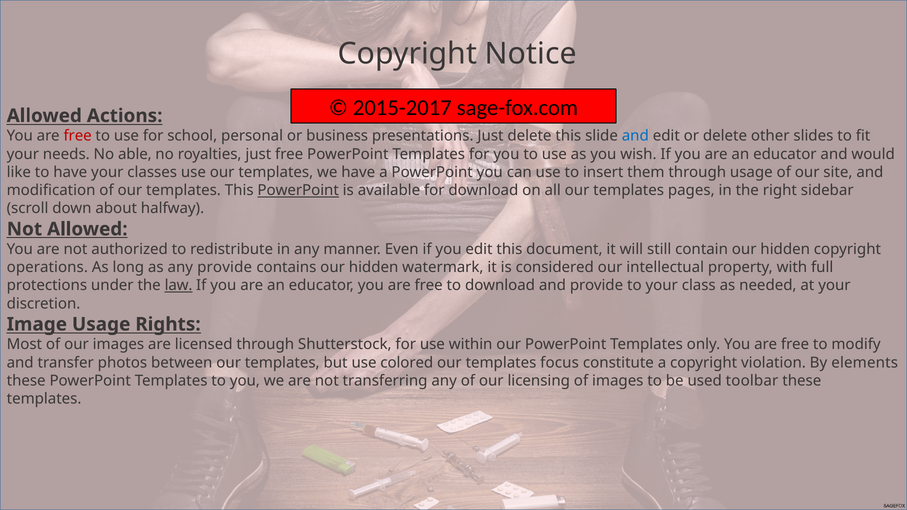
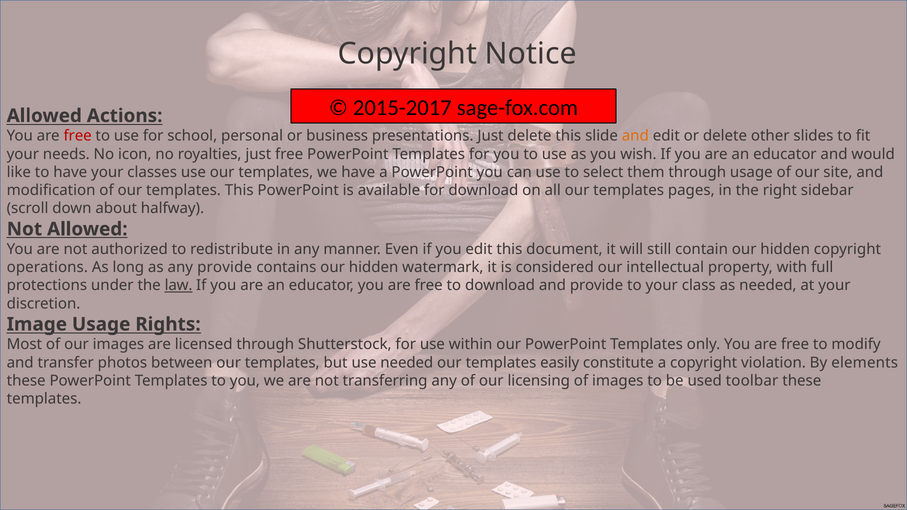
and colour: blue -> orange (635, 136)
able: able -> icon (135, 154)
insert: insert -> select (603, 172)
PowerPoint underline: present -> none (298, 190)
use colored: colored -> needed (407, 363)
focus: focus -> easily (560, 363)
